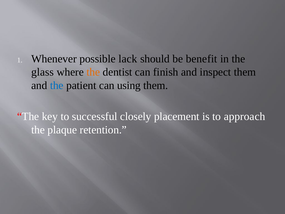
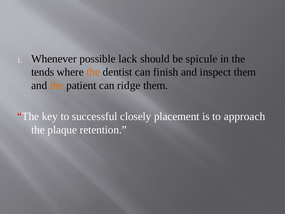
benefit: benefit -> spicule (202, 59)
glass: glass -> tends (43, 72)
the colour: blue -> orange (57, 85)
using: using -> ridge (129, 85)
